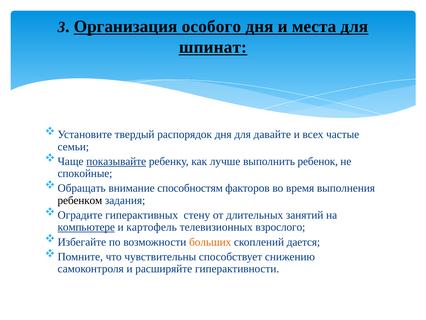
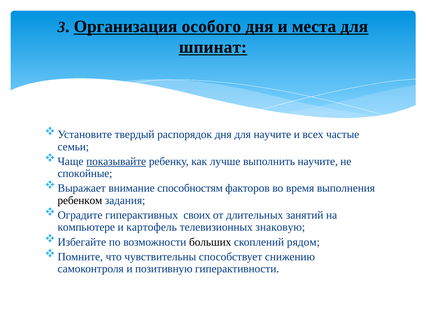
для давайте: давайте -> научите (272, 134)
выполнить ребенок: ребенок -> научите (318, 161)
Обращать: Обращать -> Выражает (82, 188)
стену: стену -> своих (197, 215)
компьютере underline: present -> none (86, 227)
взрослого: взрослого -> знаковую (280, 227)
больших colour: orange -> black (210, 242)
дается: дается -> рядом (303, 242)
расширяйте: расширяйте -> позитивную (164, 268)
